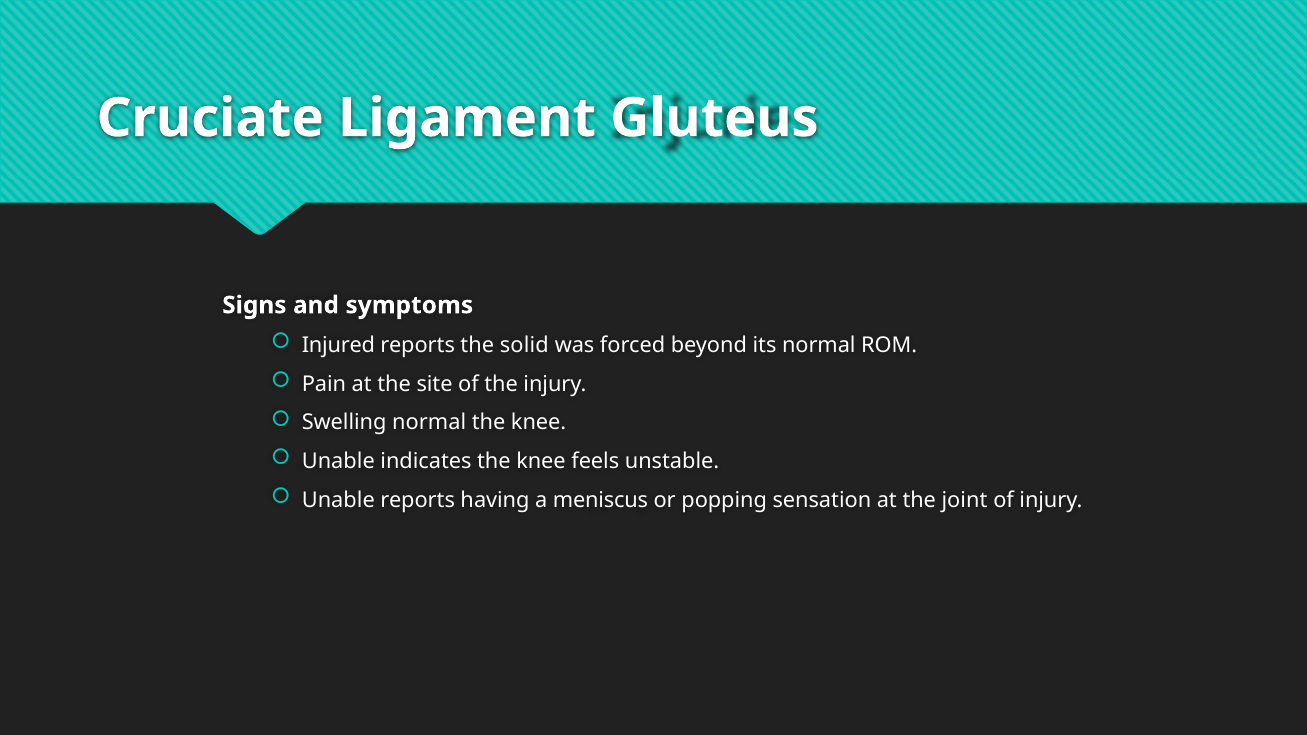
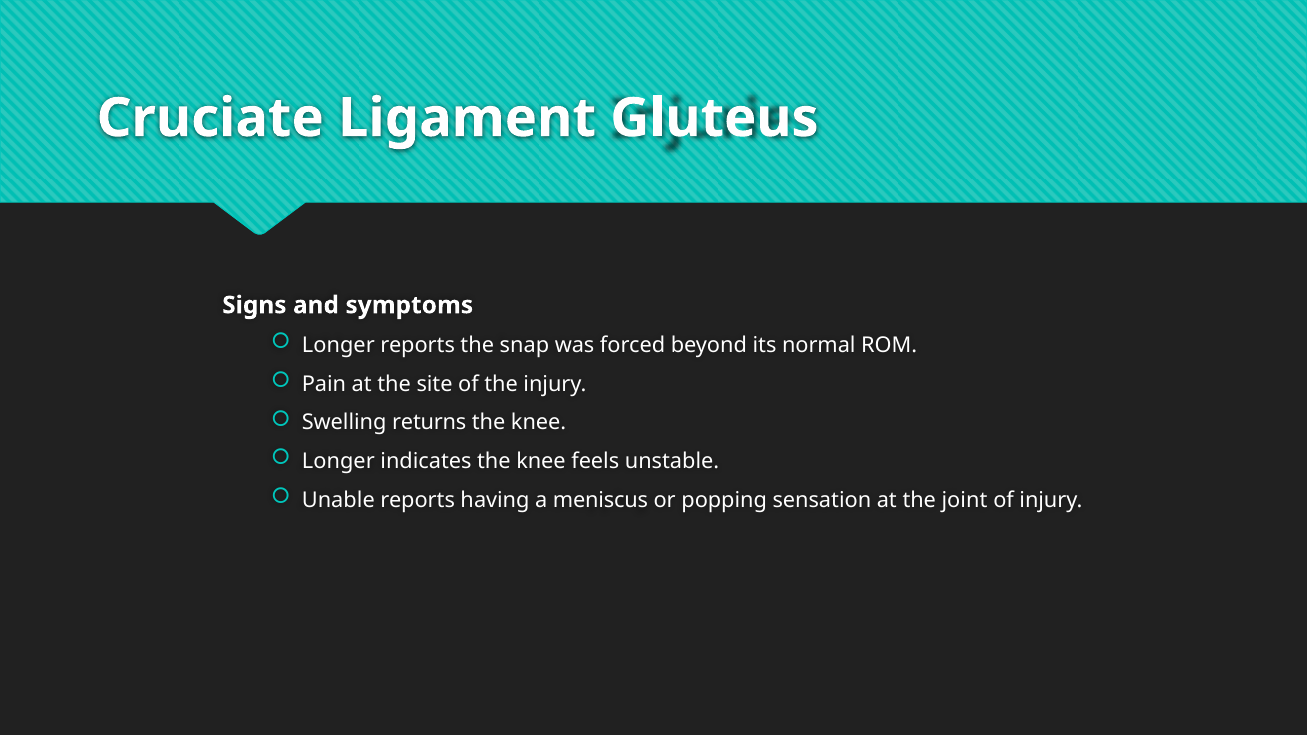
Injured: Injured -> Longer (338, 345)
solid: solid -> snap (524, 345)
Swelling normal: normal -> returns (429, 423)
Unable: Unable -> Longer (338, 461)
